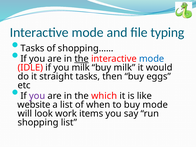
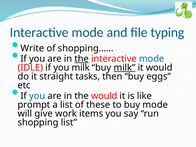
Tasks: Tasks -> Write (32, 48)
milk underline: none -> present (125, 68)
you colour: purple -> blue (37, 96)
the which: which -> would (104, 96)
website: website -> prompt (34, 105)
when: when -> these (98, 105)
look: look -> give (44, 114)
